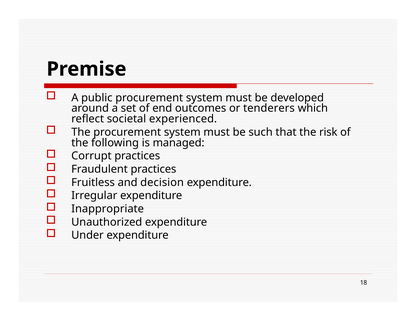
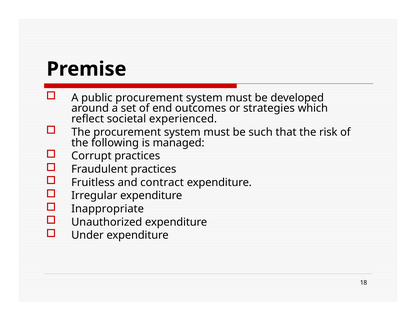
tenderers: tenderers -> strategies (269, 108)
decision: decision -> contract (162, 183)
